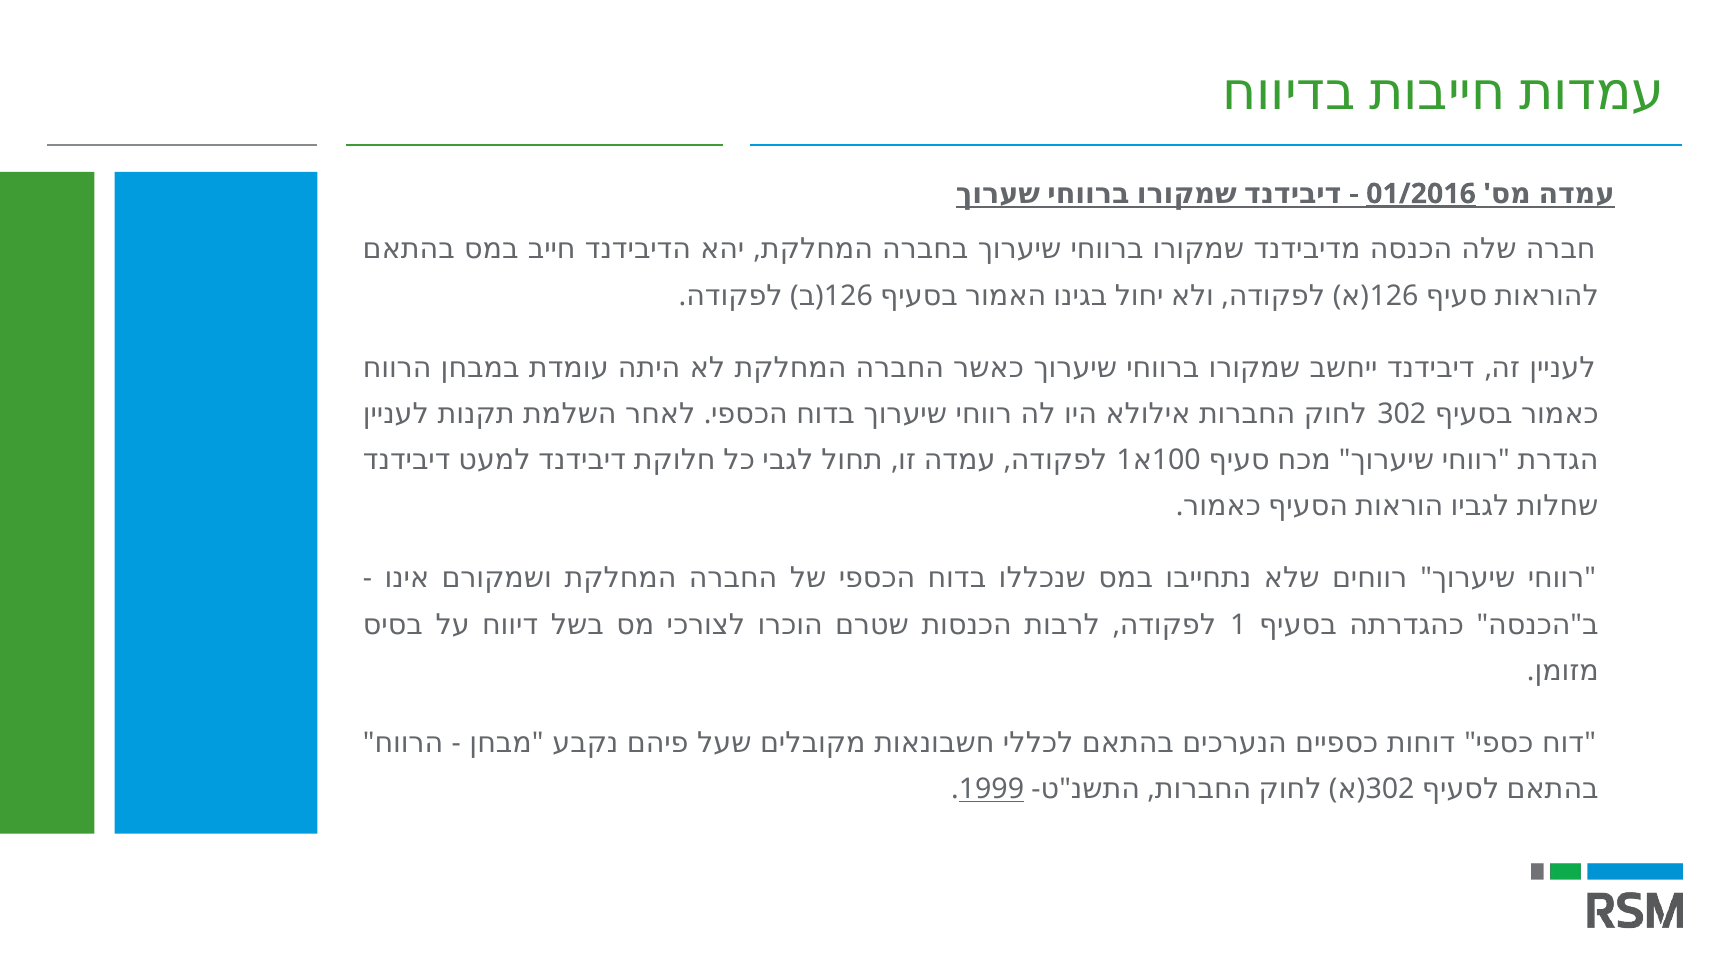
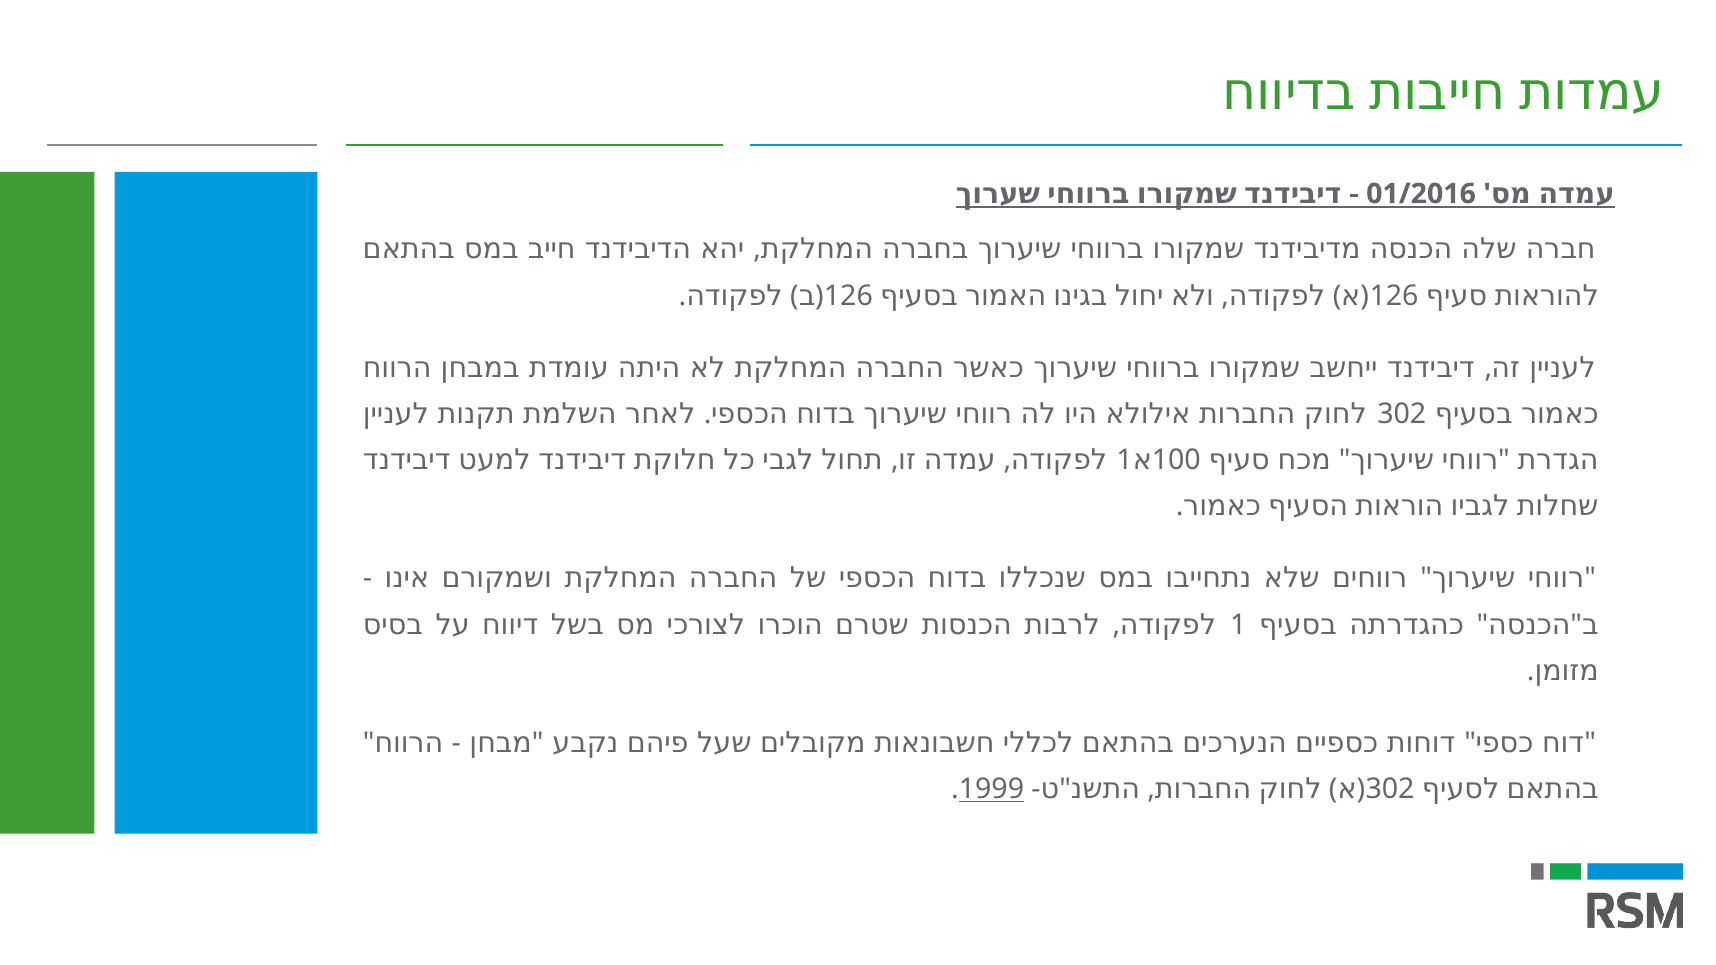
01/2016 underline: present -> none (1421, 194)
